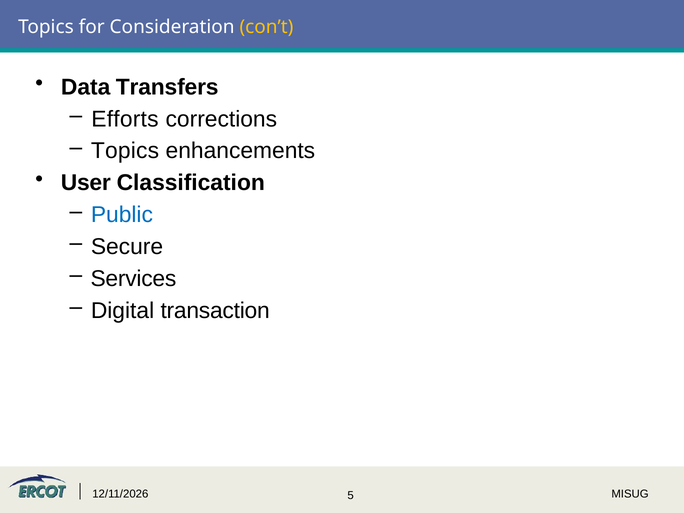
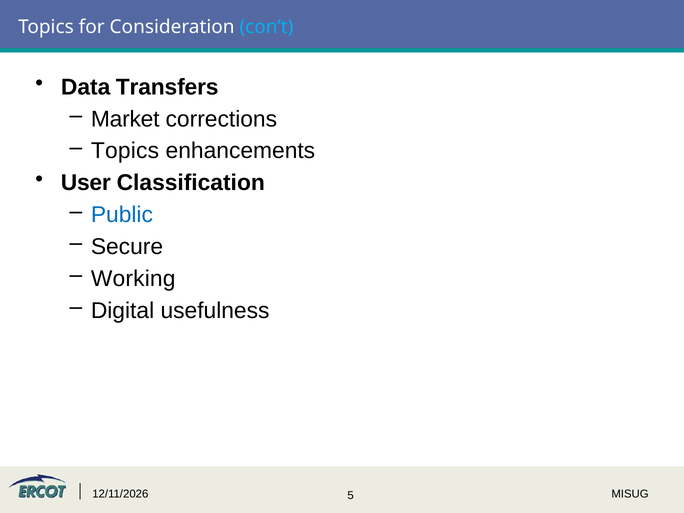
con’t colour: yellow -> light blue (266, 27)
Efforts: Efforts -> Market (125, 119)
Services: Services -> Working (133, 279)
transaction: transaction -> usefulness (215, 310)
